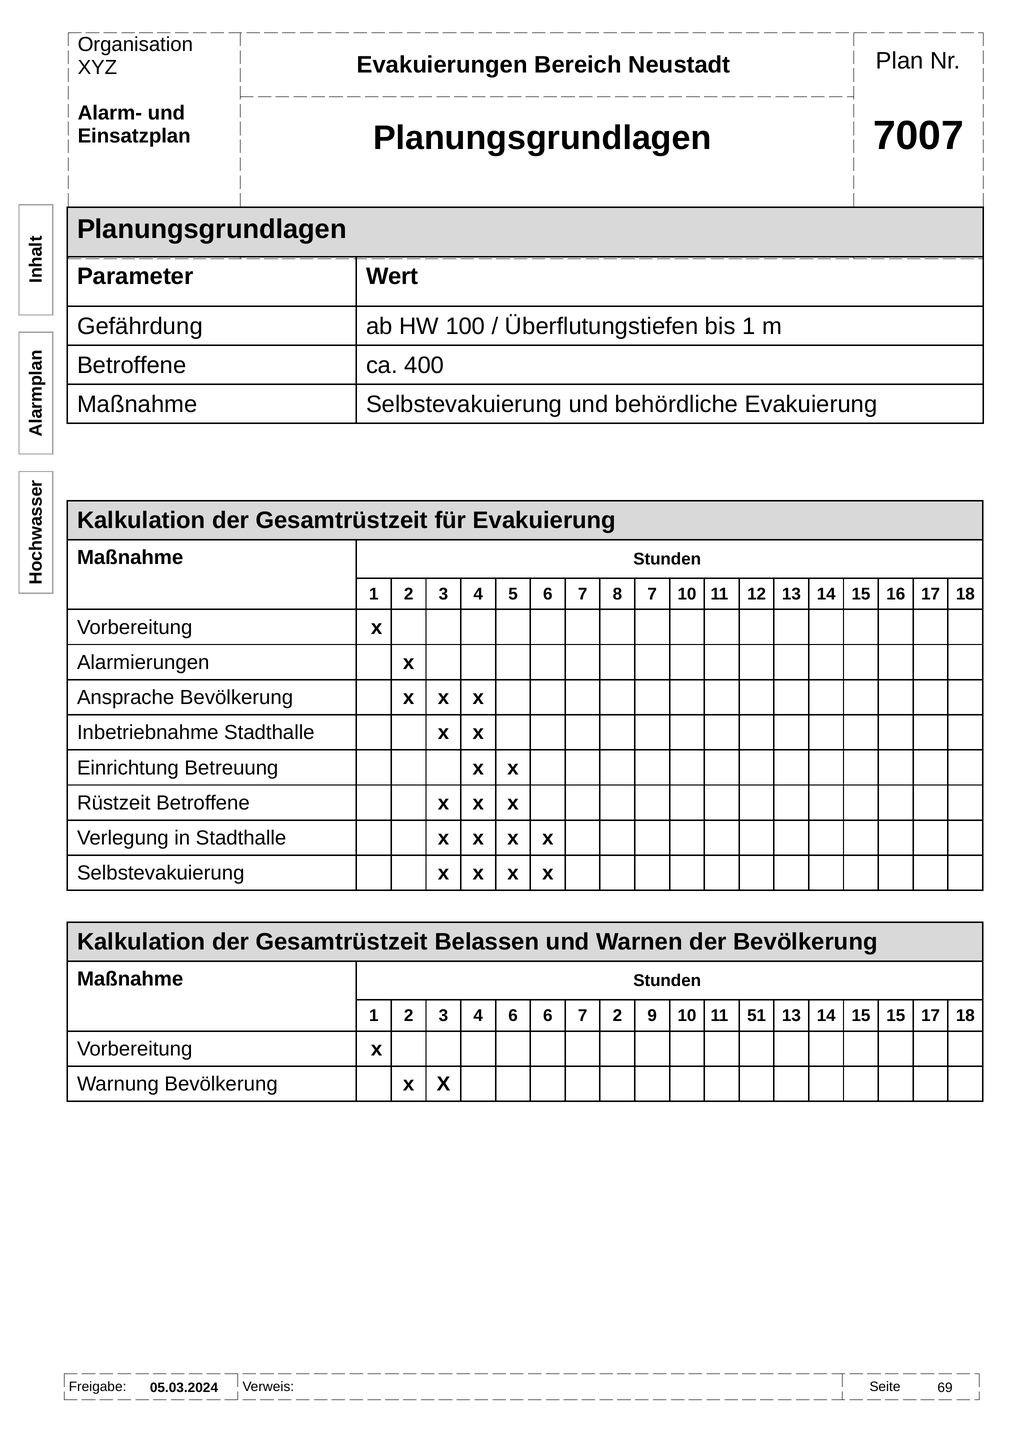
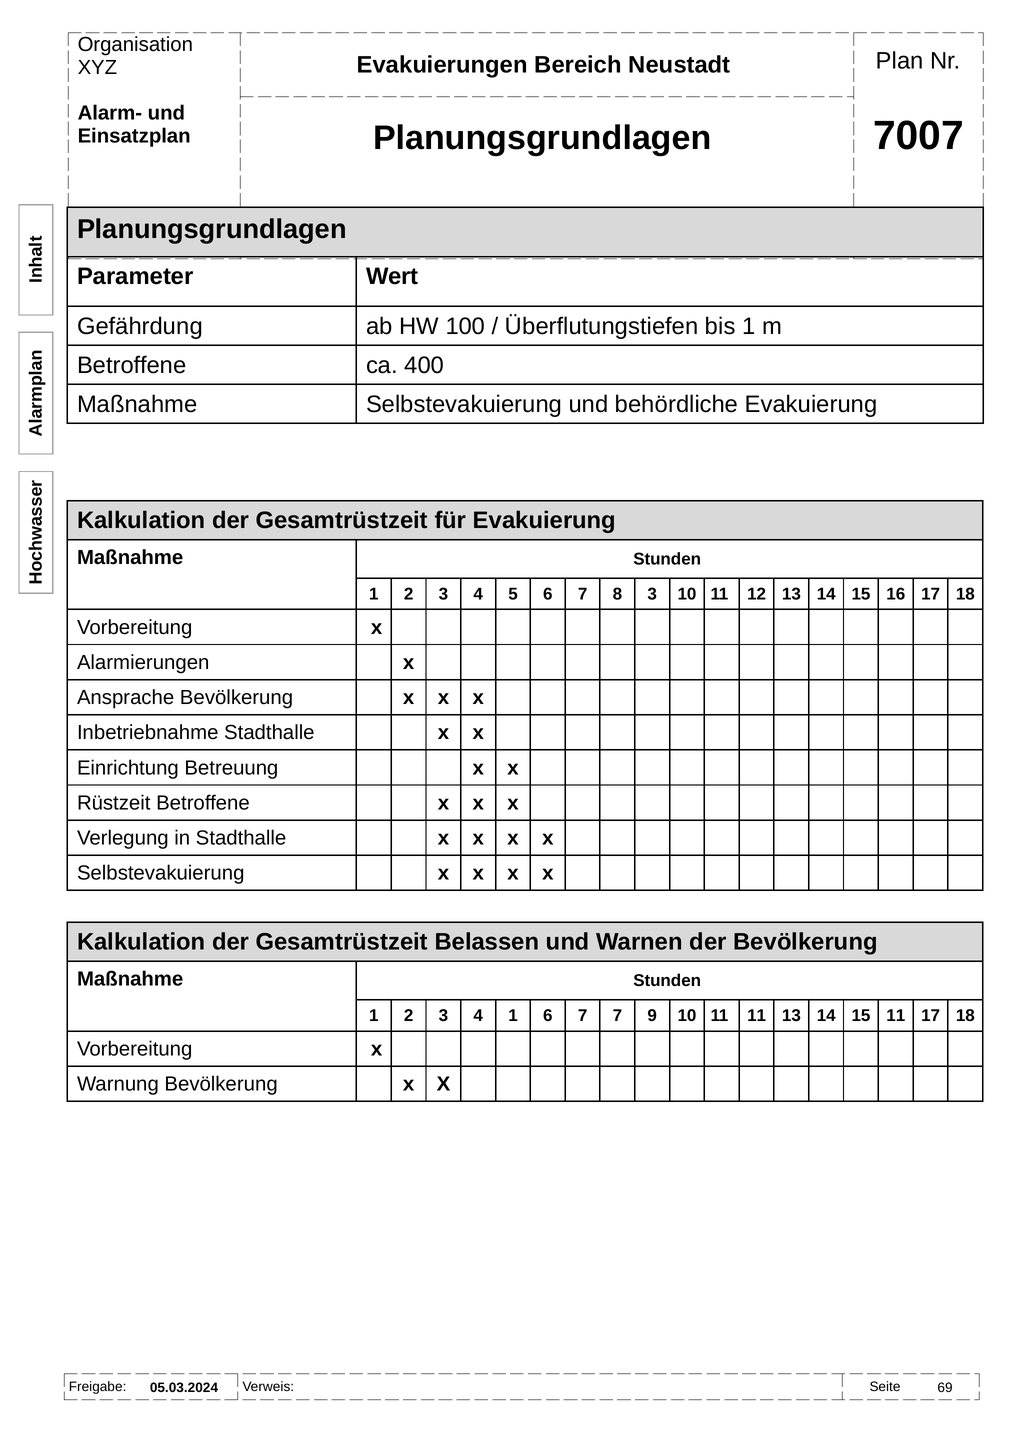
8 7: 7 -> 3 (652, 594)
4 6: 6 -> 1 (513, 1016)
7 2: 2 -> 7 (617, 1016)
11 51: 51 -> 11 (757, 1016)
15 15: 15 -> 11 (896, 1016)
